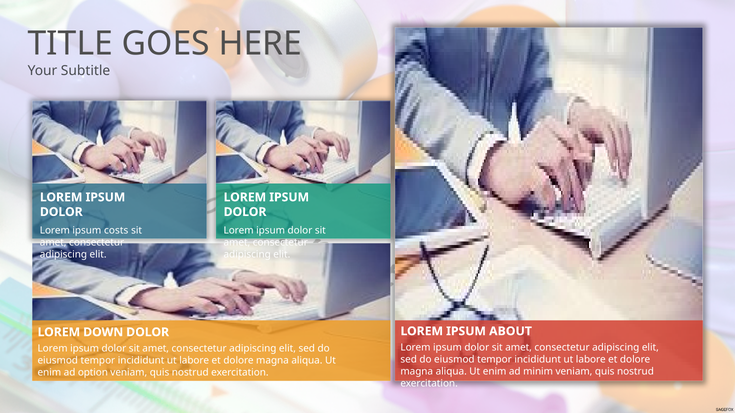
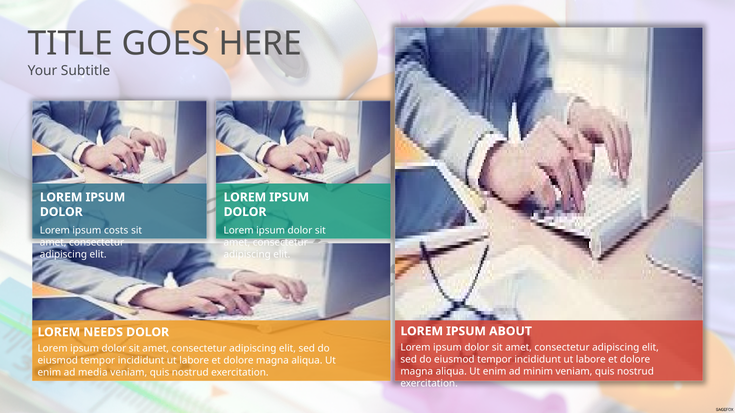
DOWN: DOWN -> NEEDS (103, 333)
option: option -> media (93, 373)
